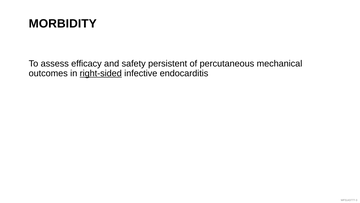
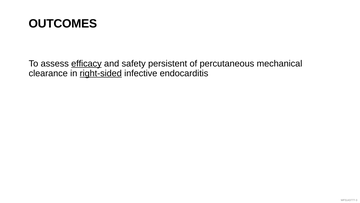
MORBIDITY: MORBIDITY -> OUTCOMES (63, 24)
efficacy underline: none -> present (86, 63)
outcomes: outcomes -> clearance (48, 73)
